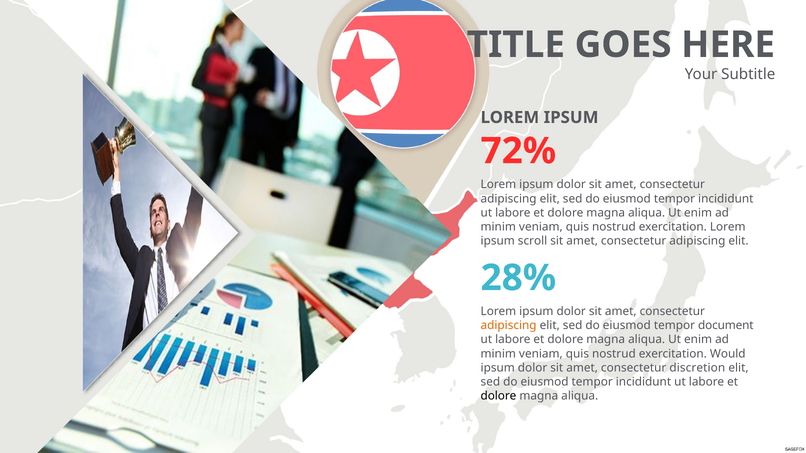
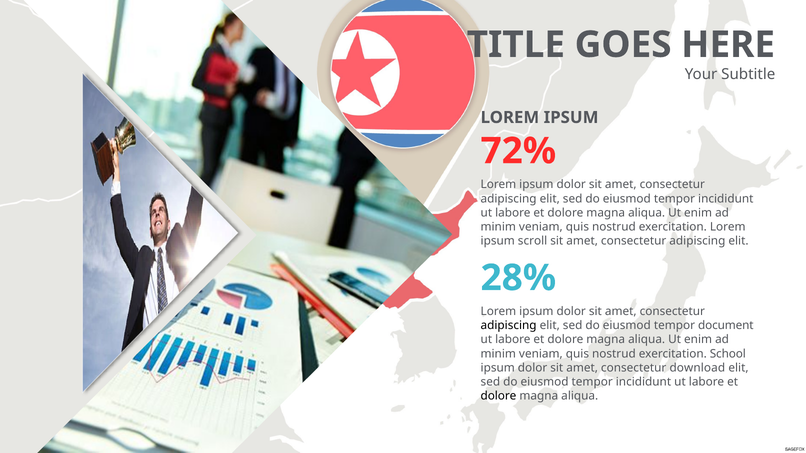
adipiscing colour: orange -> black (509, 326)
Would: Would -> School (728, 354)
discretion: discretion -> download (697, 368)
